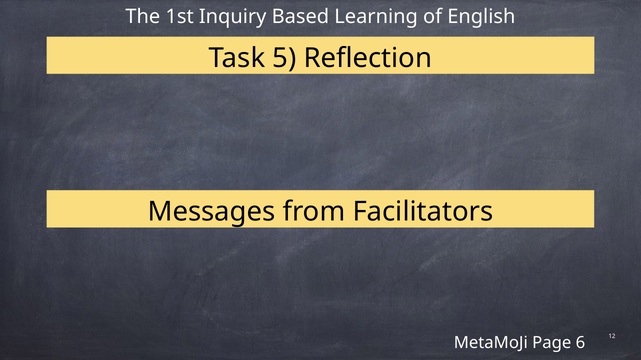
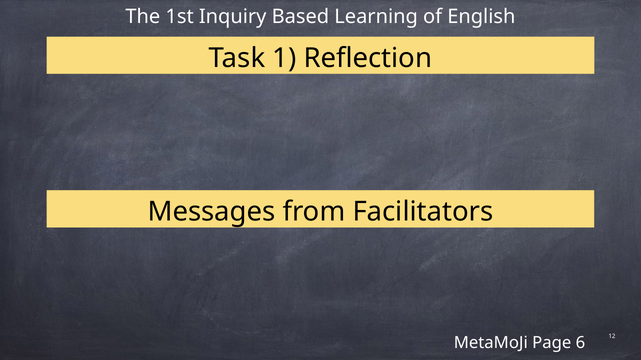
5: 5 -> 1 (284, 58)
